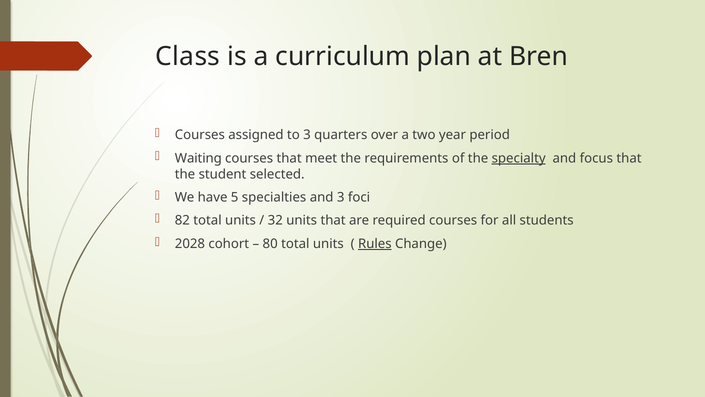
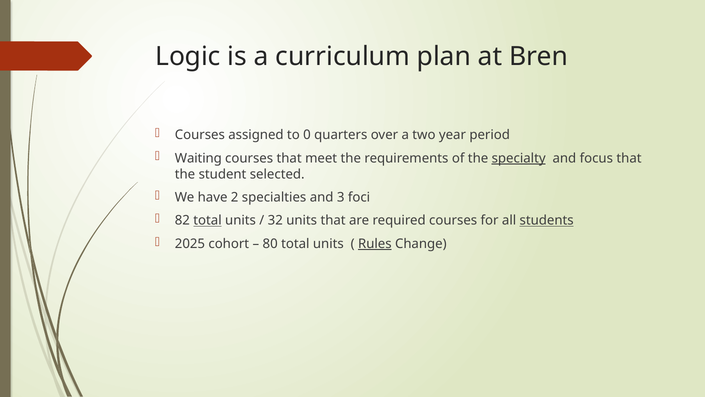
Class: Class -> Logic (188, 56)
to 3: 3 -> 0 (307, 135)
5: 5 -> 2 (235, 197)
total underline: none -> present (208, 220)
students underline: none -> present (547, 220)
2028: 2028 -> 2025 (190, 244)
